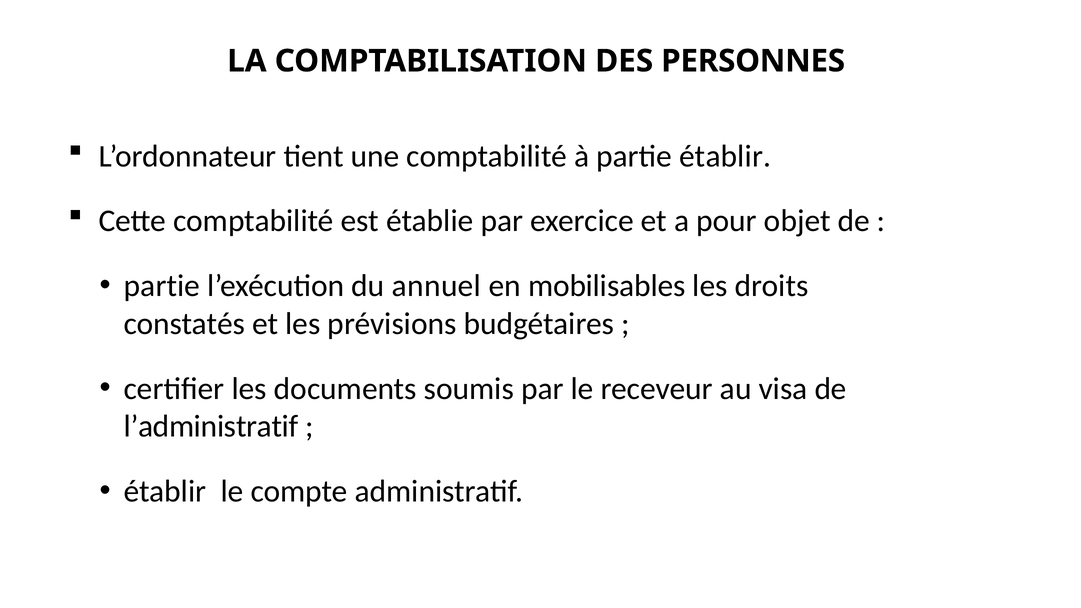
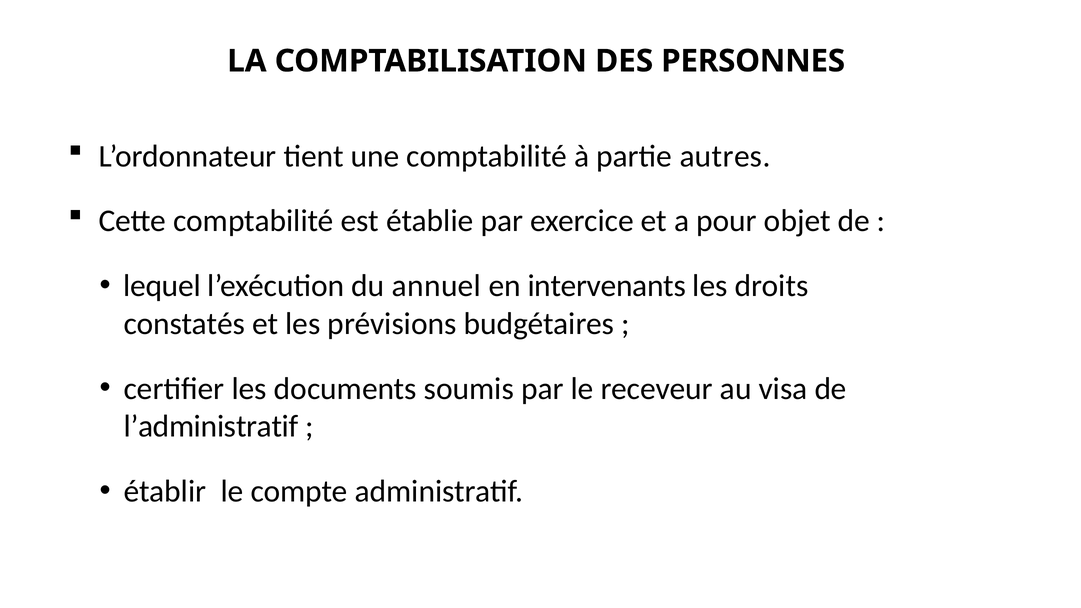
partie établir: établir -> autres (725, 156)
partie: partie -> lequel (162, 286)
mobilisables: mobilisables -> intervenants (607, 286)
